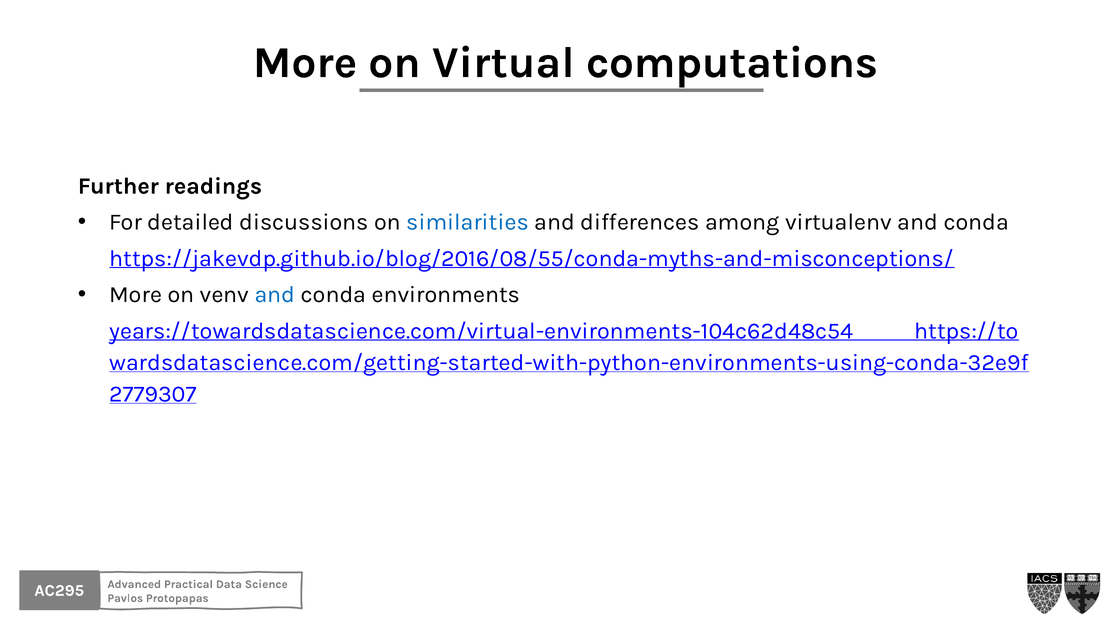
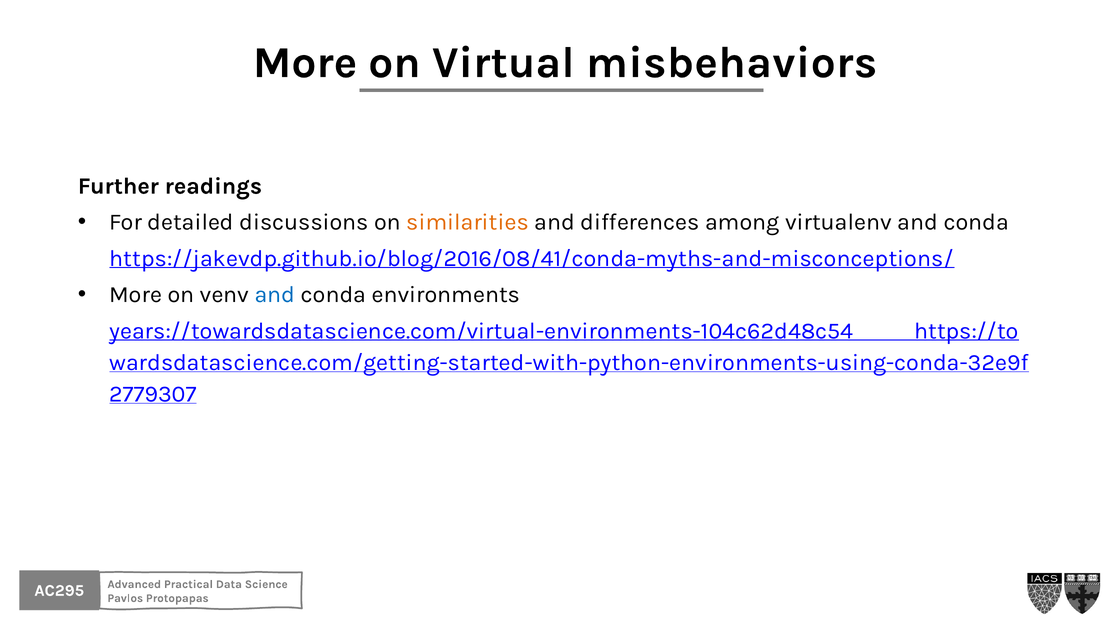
computations: computations -> misbehaviors (732, 63)
similarities colour: blue -> orange (468, 222)
https://jakevdp.github.io/blog/2016/08/55/conda-myths-and-misconceptions/: https://jakevdp.github.io/blog/2016/08/55/conda-myths-and-misconceptions/ -> https://jakevdp.github.io/blog/2016/08/41/conda-myths-and-misconceptions/ (531, 259)
